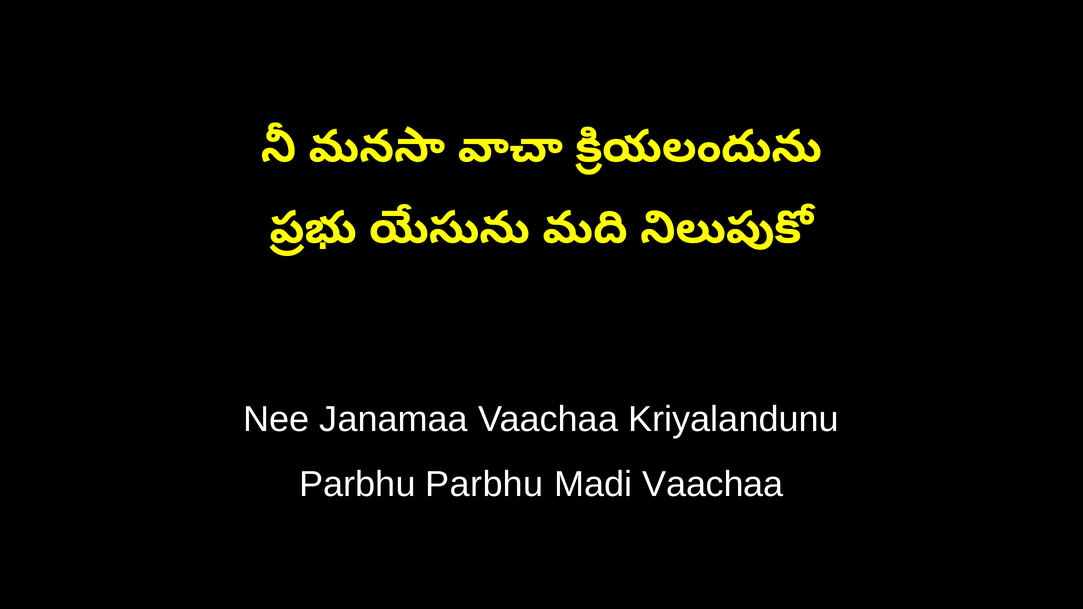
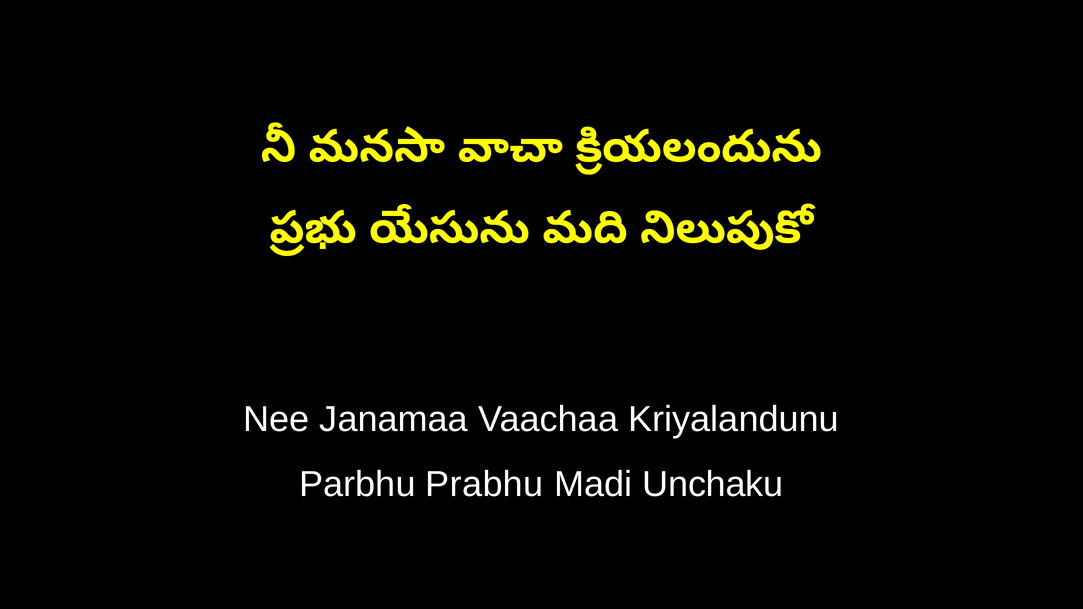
Parbhu Parbhu: Parbhu -> Prabhu (484, 484)
Madi Vaachaa: Vaachaa -> Unchaku (713, 484)
